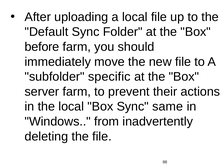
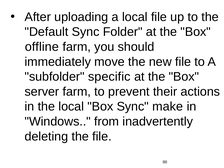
before: before -> offline (42, 47)
same: same -> make (168, 107)
